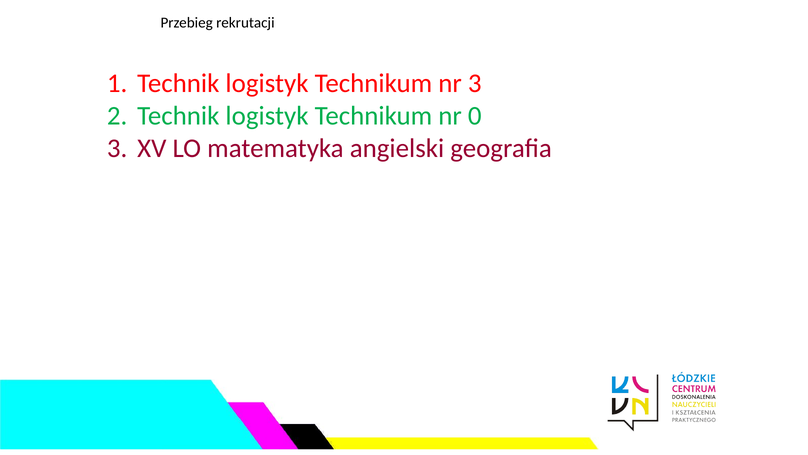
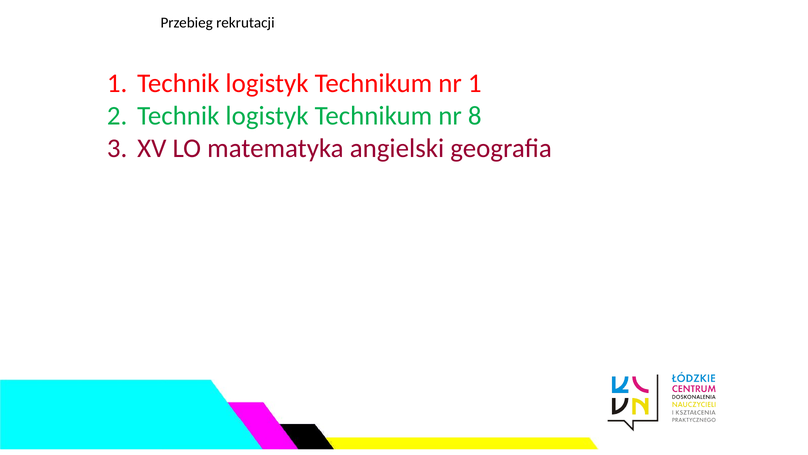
nr 3: 3 -> 1 (475, 83)
0: 0 -> 8 (475, 116)
